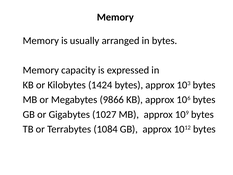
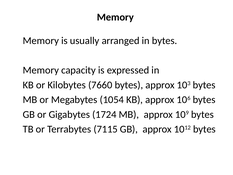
1424: 1424 -> 7660 (100, 85)
9866: 9866 -> 1054 (112, 100)
1027: 1027 -> 1724 (104, 114)
1084: 1084 -> 7115 (106, 129)
